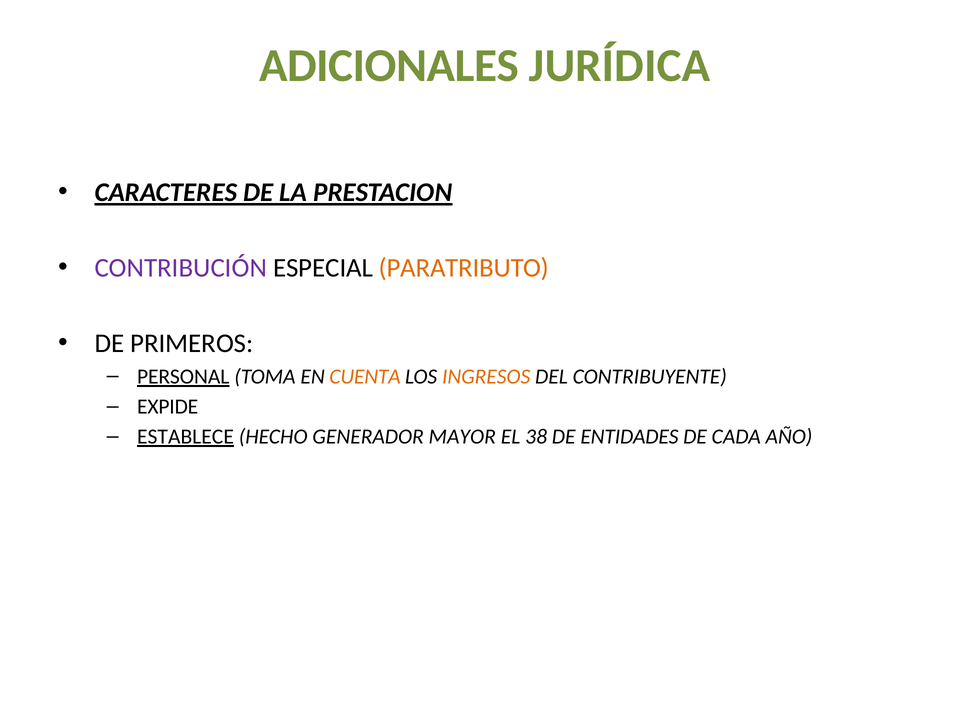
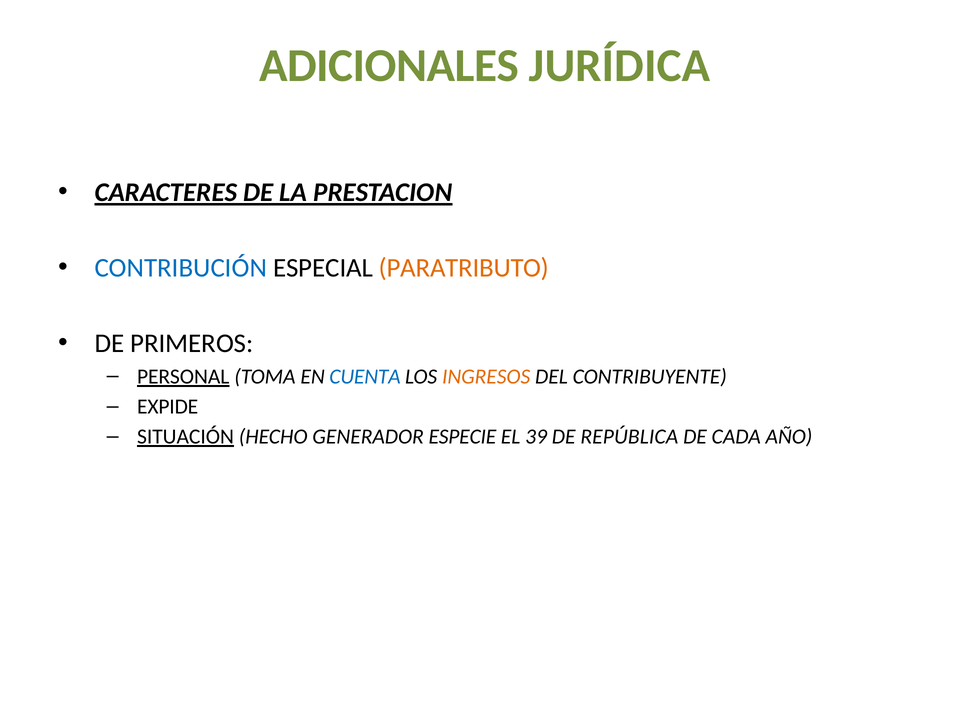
CONTRIBUCIÓN colour: purple -> blue (181, 268)
CUENTA colour: orange -> blue (365, 377)
ESTABLECE: ESTABLECE -> SITUACIÓN (185, 437)
MAYOR: MAYOR -> ESPECIE (462, 437)
38: 38 -> 39 (536, 437)
ENTIDADES: ENTIDADES -> REPÚBLICA (629, 437)
